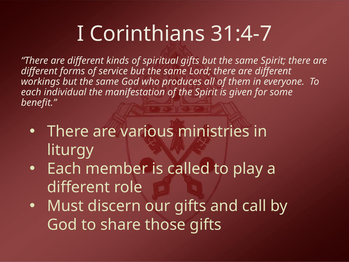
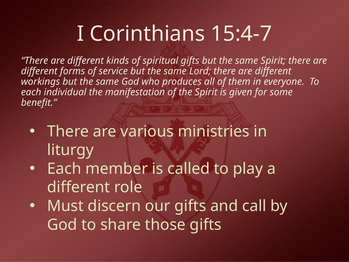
31:4-7: 31:4-7 -> 15:4-7 (241, 34)
